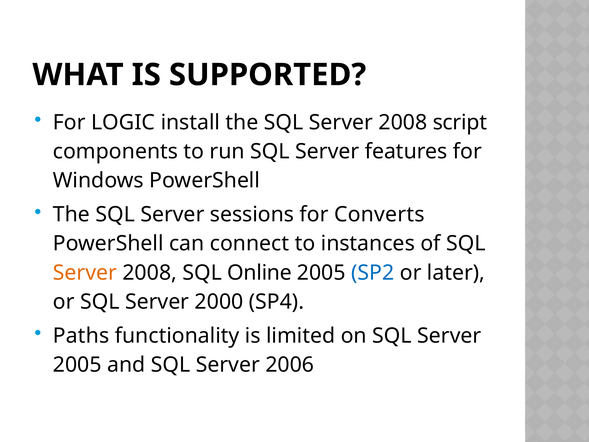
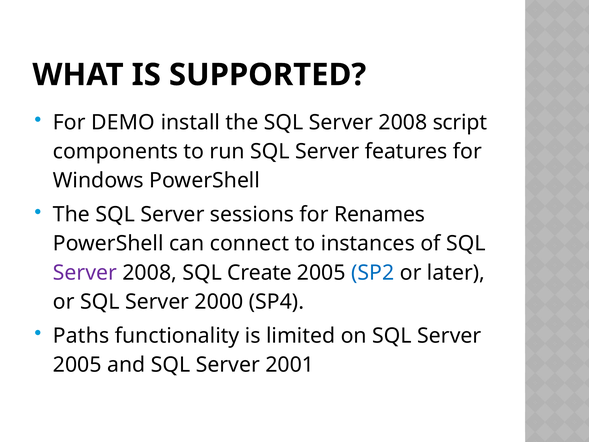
LOGIC: LOGIC -> DEMO (123, 122)
Converts: Converts -> Renames (380, 214)
Server colour: orange -> purple (85, 273)
Online: Online -> Create (260, 273)
2006: 2006 -> 2001 (290, 365)
